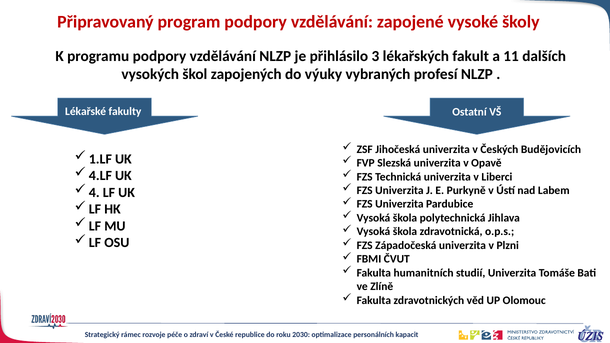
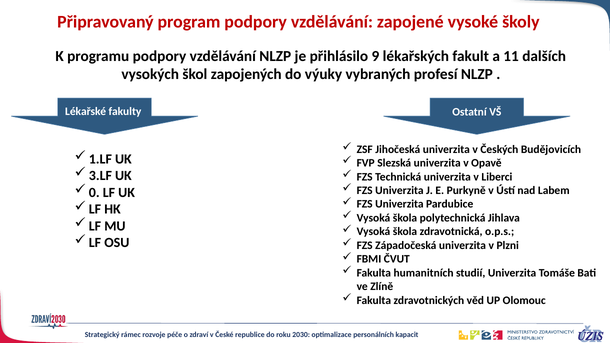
3: 3 -> 9 (375, 56)
4.LF: 4.LF -> 3.LF (100, 176)
4: 4 -> 0 (94, 192)
